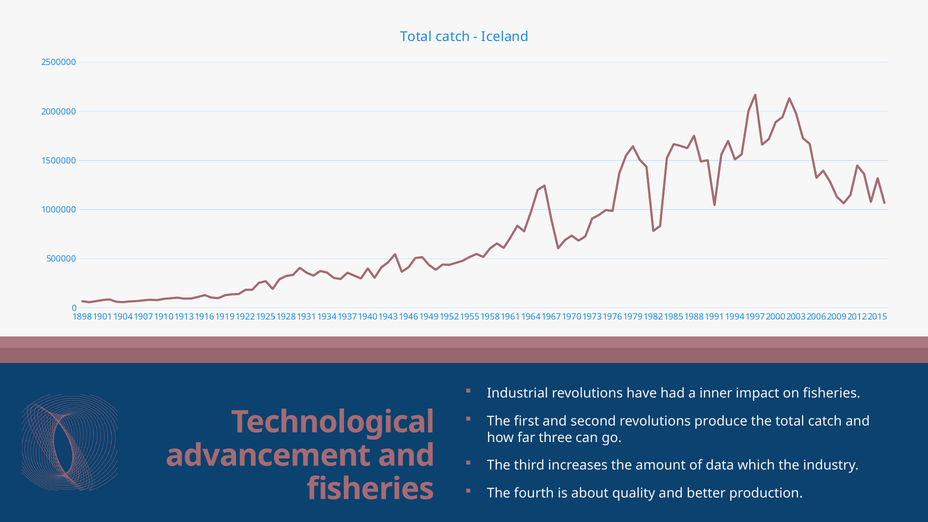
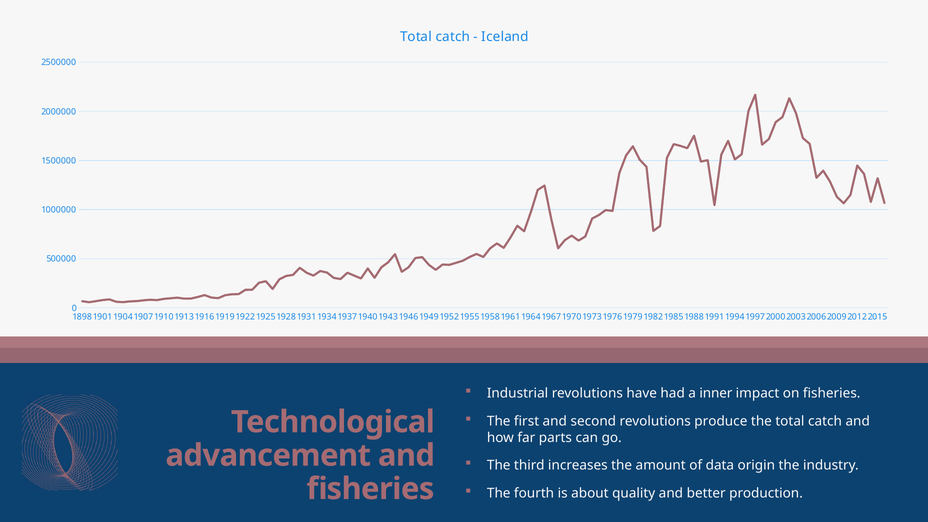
three: three -> parts (555, 438)
which: which -> origin (756, 465)
